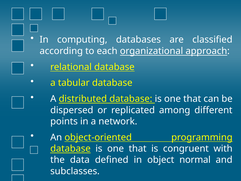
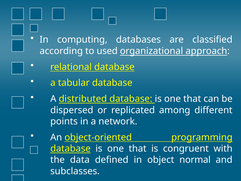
each: each -> used (107, 51)
